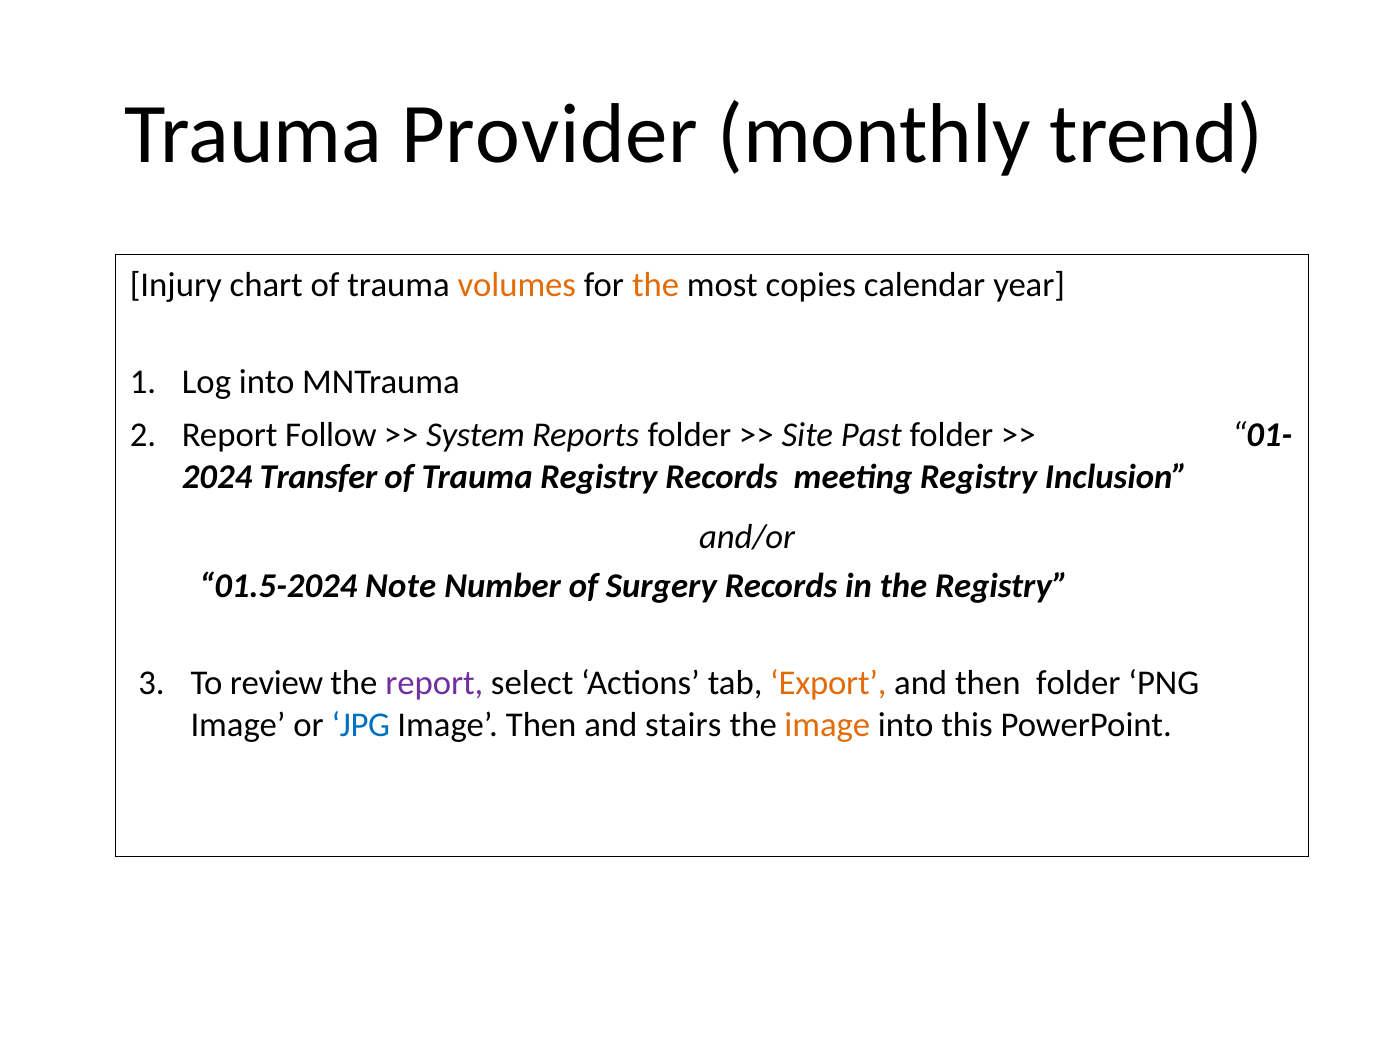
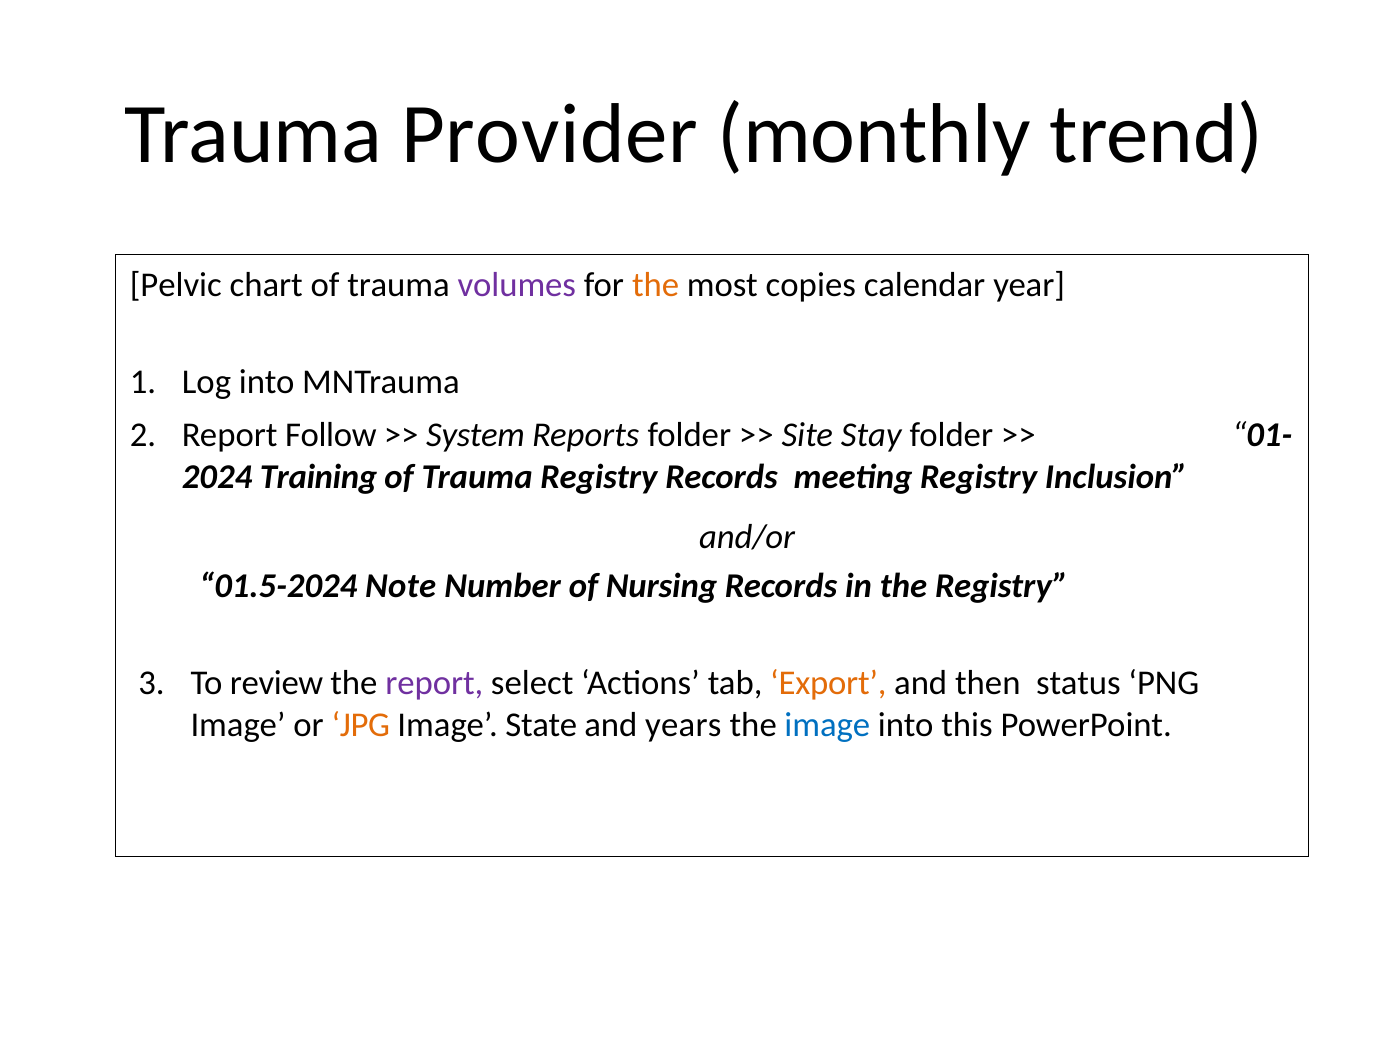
Injury: Injury -> Pelvic (176, 285)
volumes colour: orange -> purple (517, 285)
Past: Past -> Stay (871, 436)
Transfer: Transfer -> Training (318, 477)
Surgery: Surgery -> Nursing (661, 586)
then folder: folder -> status (1078, 684)
JPG colour: blue -> orange (361, 725)
Image Then: Then -> State (541, 725)
stairs: stairs -> years (683, 725)
image colour: orange -> blue (827, 725)
